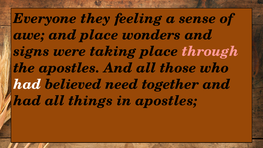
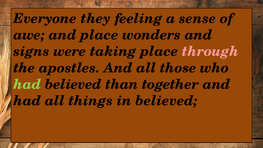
had colour: white -> light green (27, 84)
need: need -> than (122, 84)
in apostles: apostles -> believed (166, 101)
